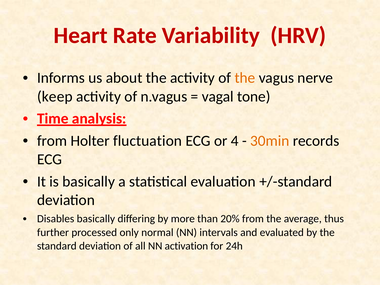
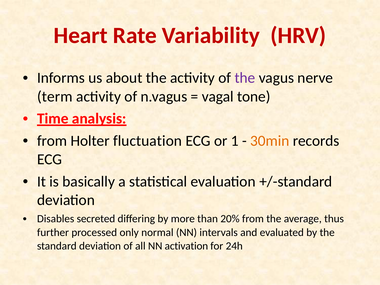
the colour: orange -> purple (245, 78)
keep: keep -> term (55, 97)
4: 4 -> 1 (235, 141)
Disables basically: basically -> secreted (96, 219)
